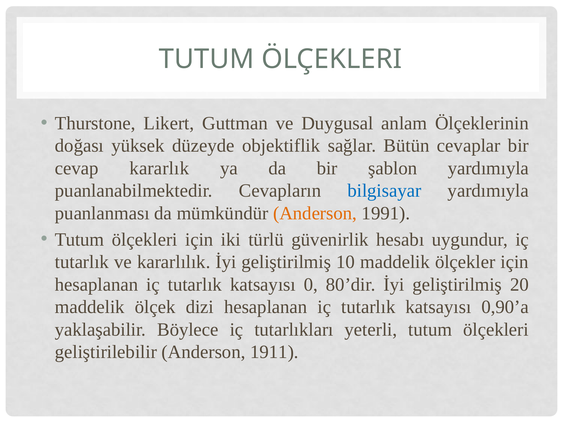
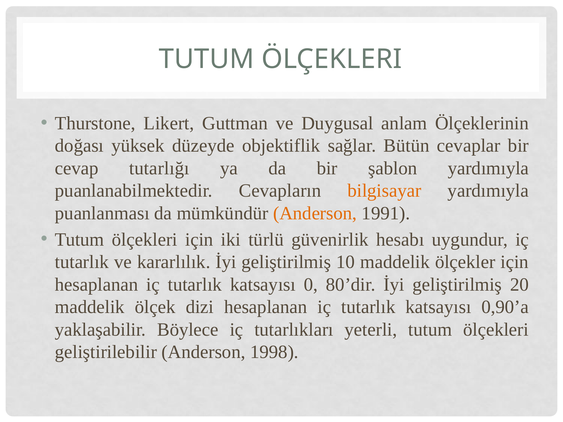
kararlık: kararlık -> tutarlığı (159, 168)
bilgisayar colour: blue -> orange (384, 191)
1911: 1911 -> 1998 (274, 352)
